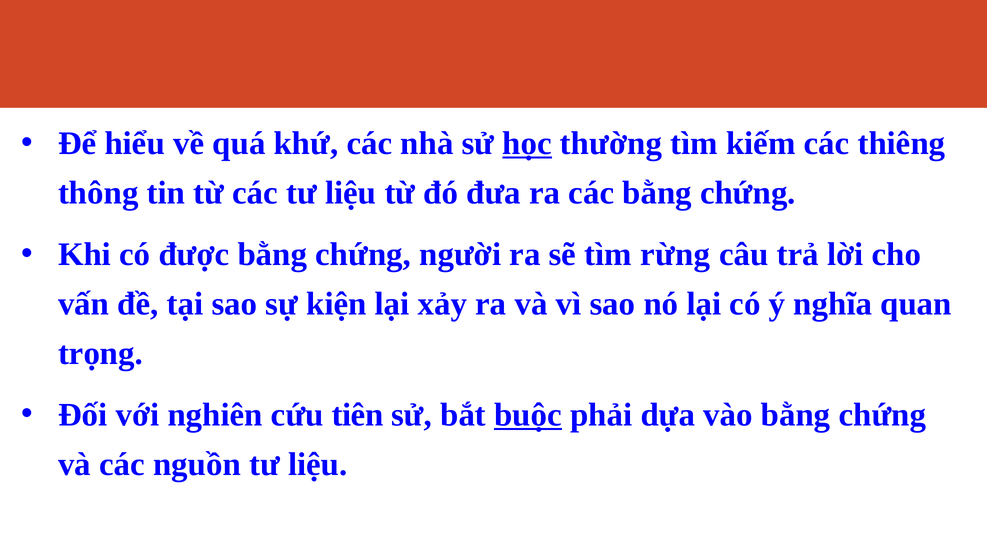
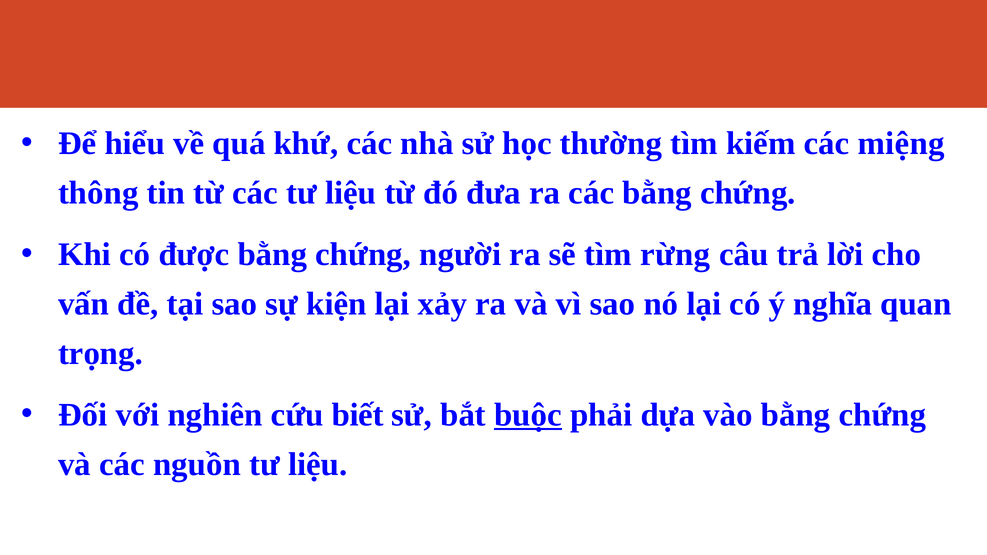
học underline: present -> none (527, 144)
thiêng: thiêng -> miệng (901, 144)
tiên: tiên -> biết (358, 415)
